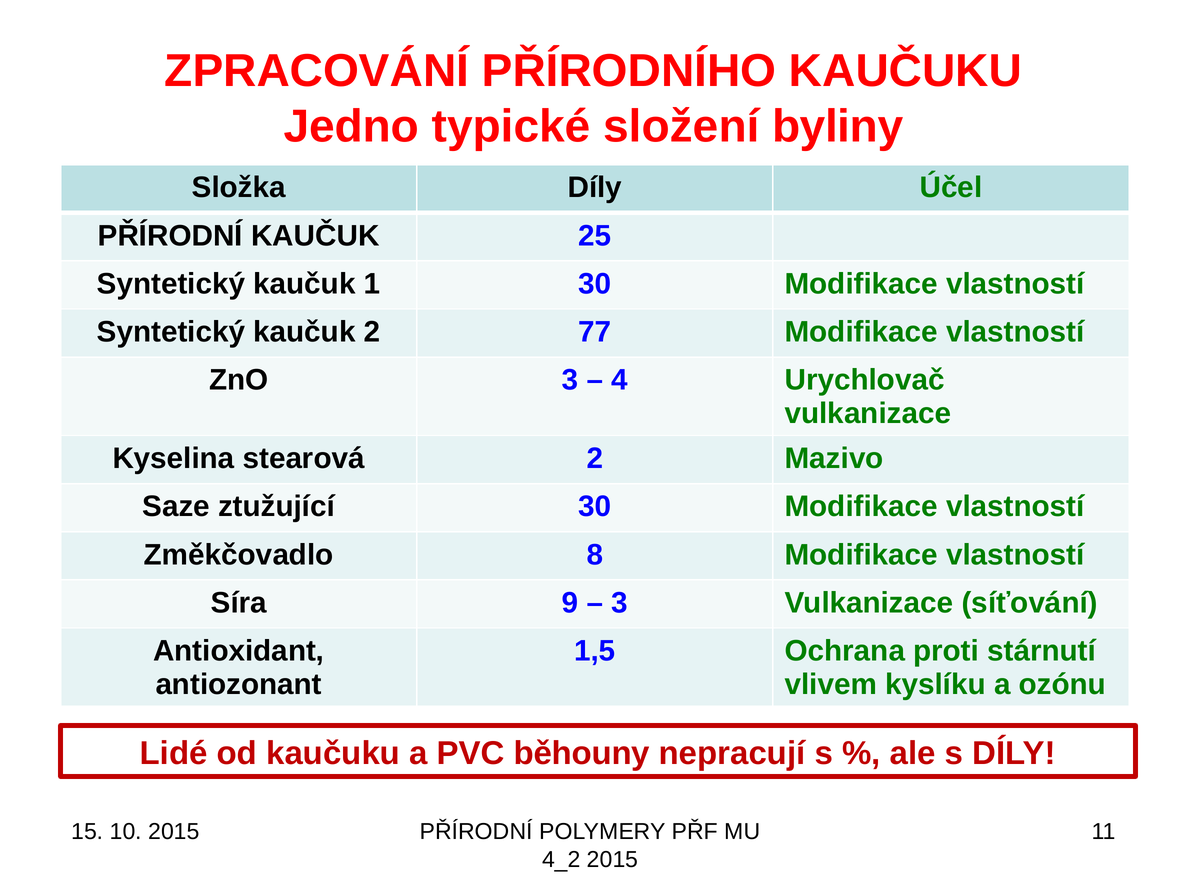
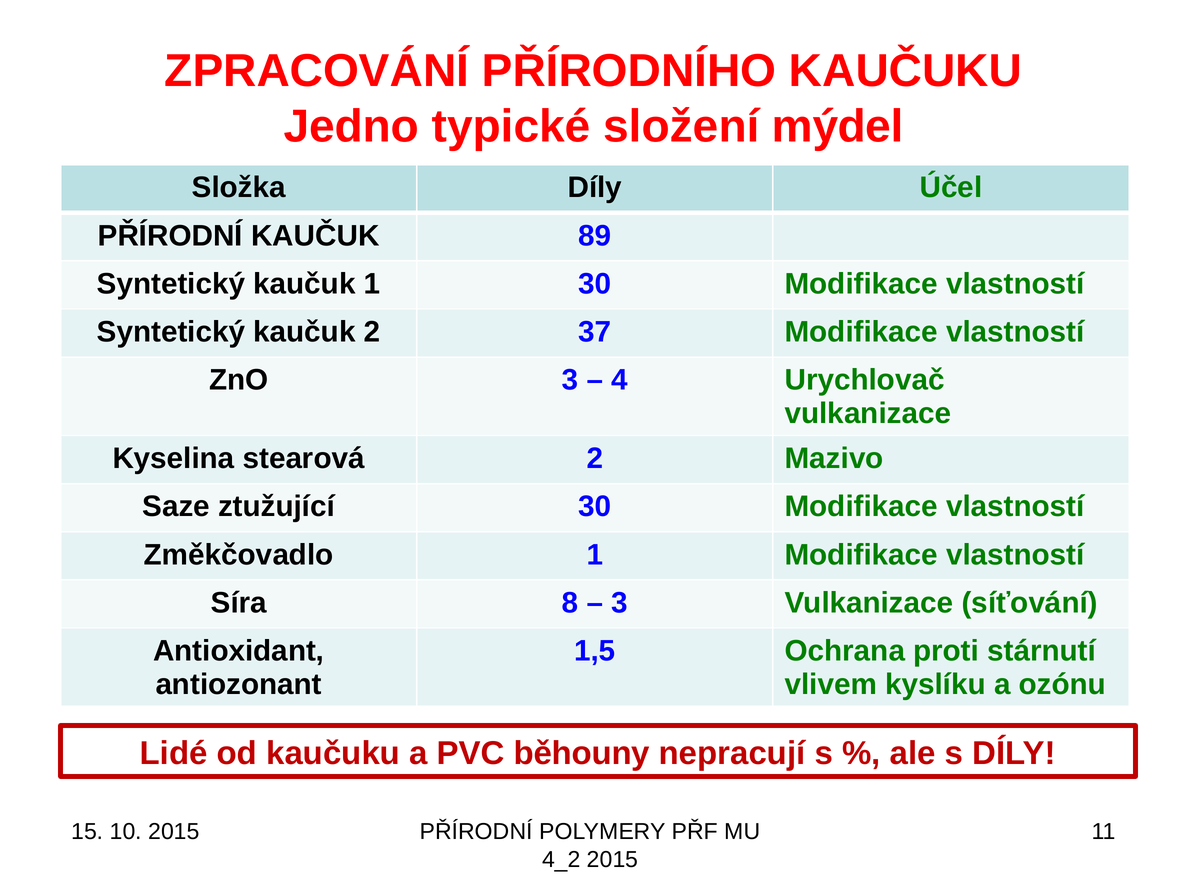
byliny: byliny -> mýdel (838, 126)
25: 25 -> 89 (595, 236)
77: 77 -> 37 (595, 332)
Změkčovadlo 8: 8 -> 1 (595, 555)
9: 9 -> 8 (570, 603)
